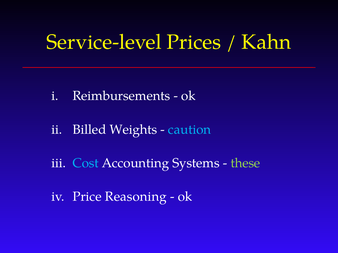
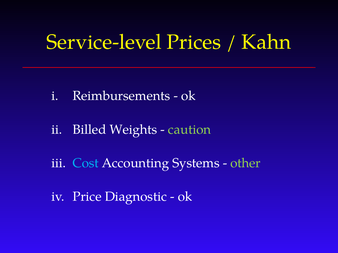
caution colour: light blue -> light green (190, 130)
these: these -> other (245, 163)
Reasoning: Reasoning -> Diagnostic (136, 197)
